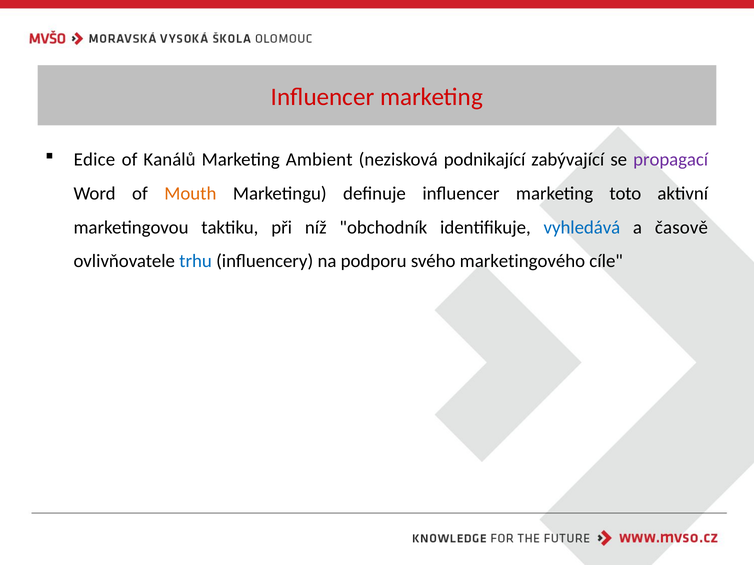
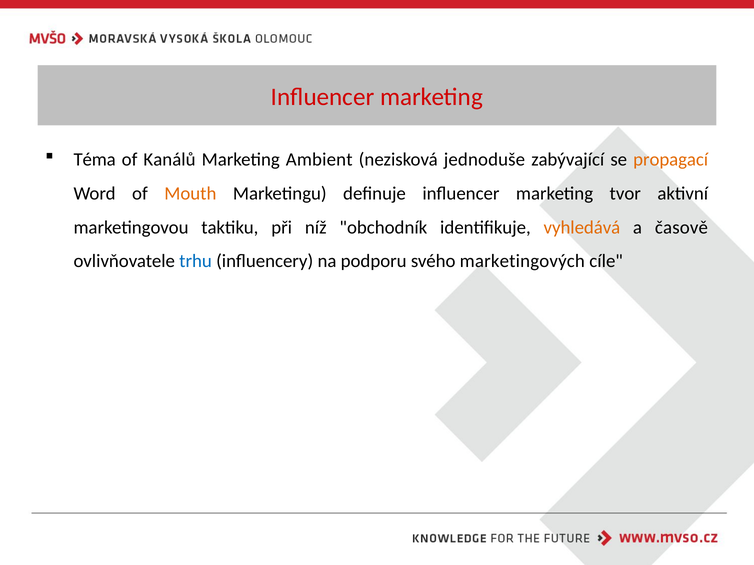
Edice: Edice -> Téma (95, 160)
podnikající: podnikající -> jednoduše (484, 160)
propagací colour: purple -> orange (671, 160)
toto: toto -> tvor (625, 194)
vyhledává colour: blue -> orange (582, 228)
marketingového: marketingového -> marketingových (522, 261)
